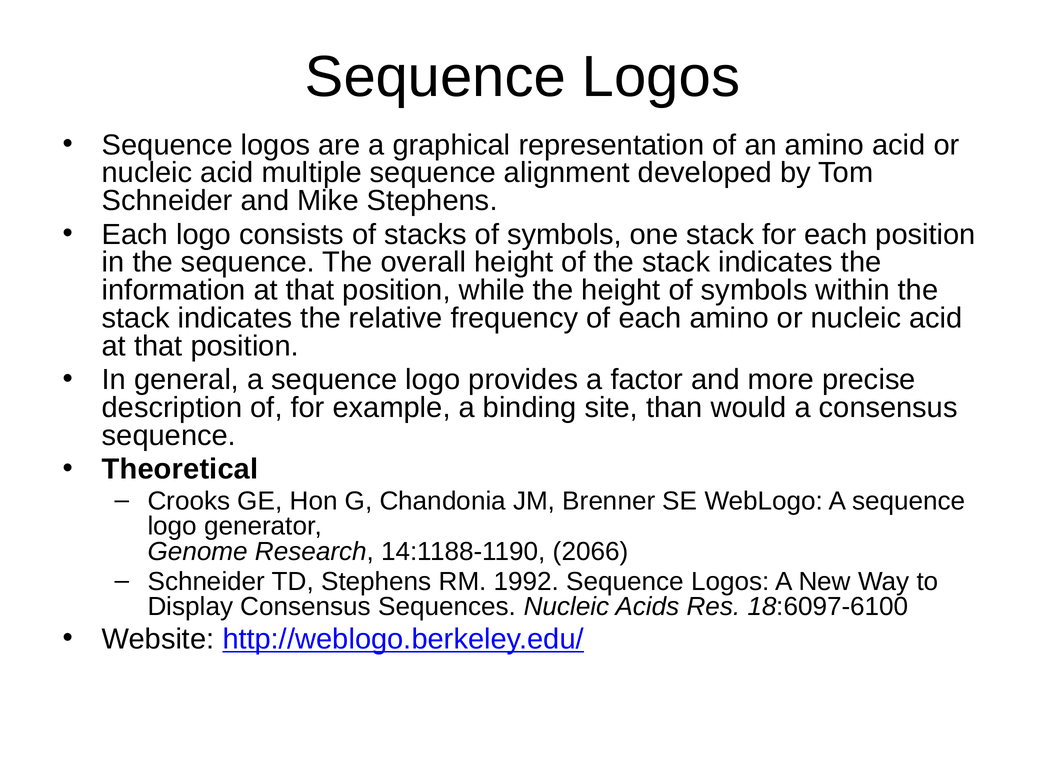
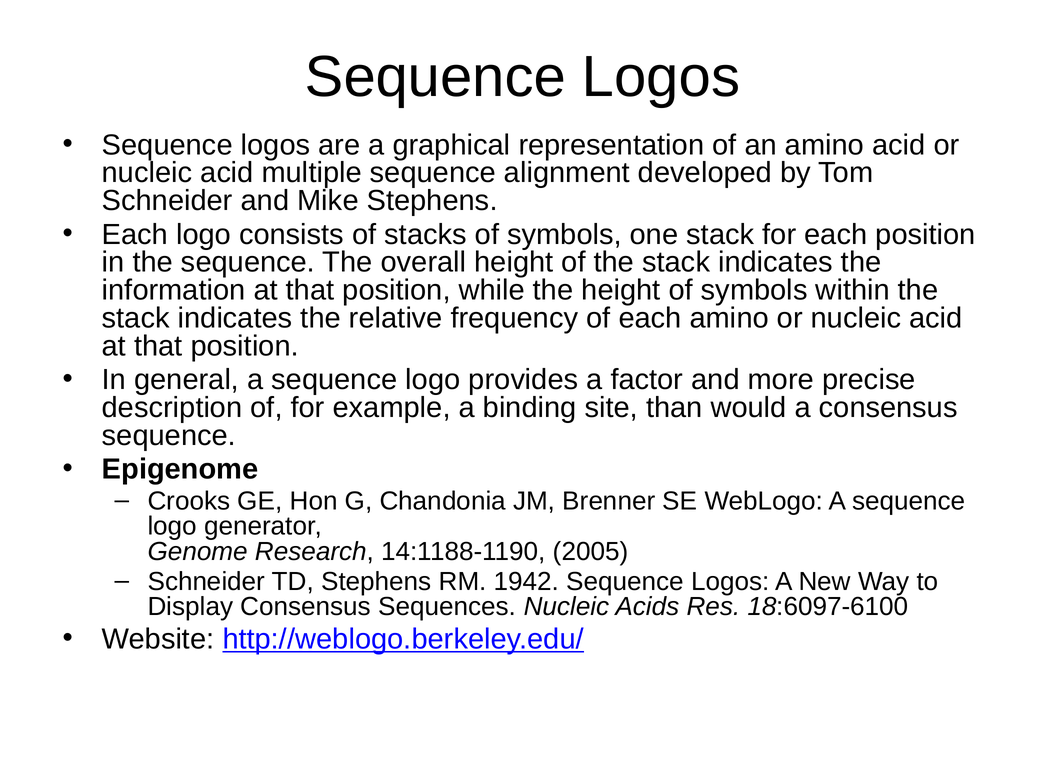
Theoretical: Theoretical -> Epigenome (180, 469)
2066: 2066 -> 2005 (591, 551)
1992: 1992 -> 1942 (526, 582)
